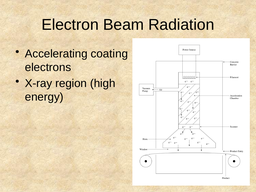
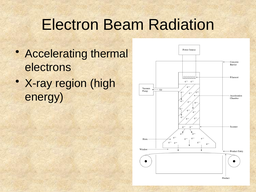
coating: coating -> thermal (109, 54)
